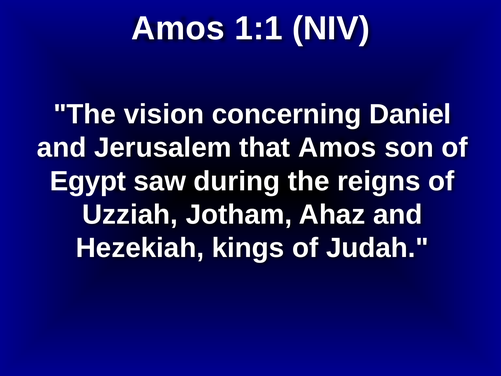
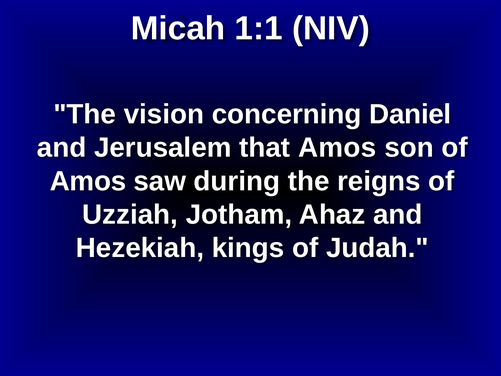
Amos: Amos -> Micah (178, 28)
Egypt: Egypt -> Amos (88, 181)
